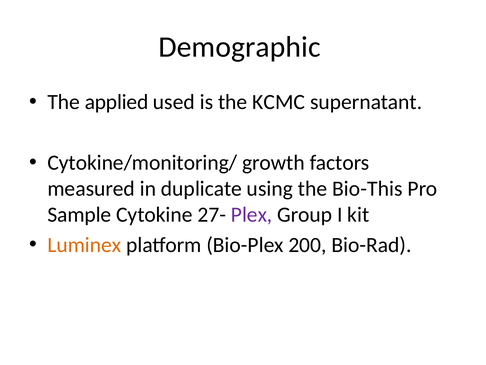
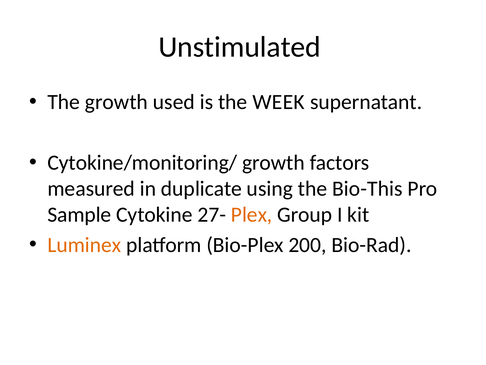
Demographic: Demographic -> Unstimulated (240, 47)
The applied: applied -> growth (116, 102)
KCMC: KCMC -> WEEK (279, 102)
Plex colour: purple -> orange (252, 214)
